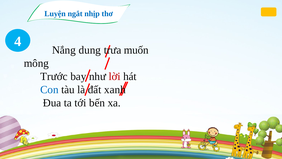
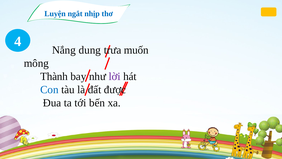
Trước: Trước -> Thành (54, 76)
lời colour: red -> purple (115, 76)
xanh: xanh -> được (115, 89)
